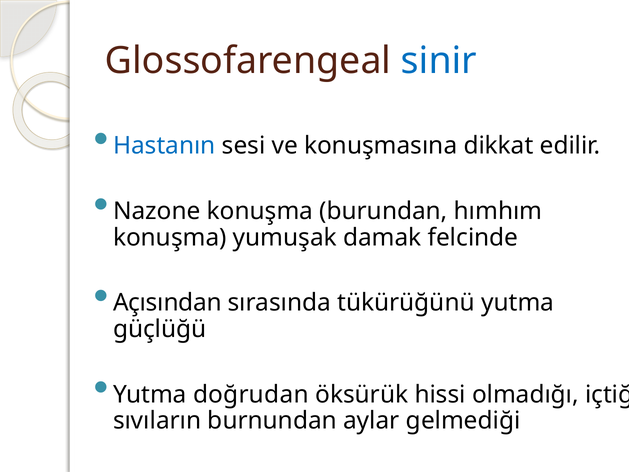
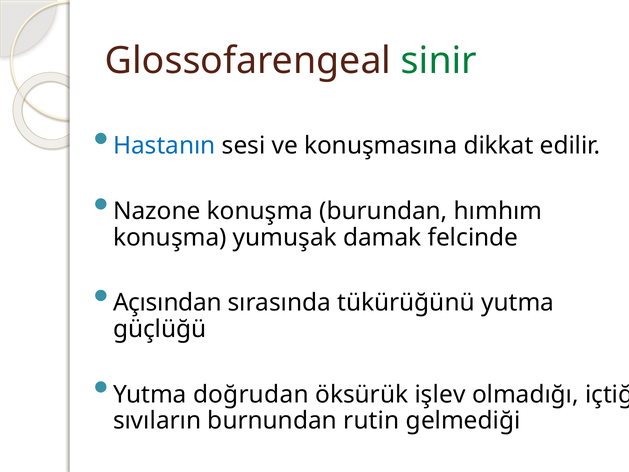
sinir colour: blue -> green (439, 61)
hissi: hissi -> işlev (440, 394)
aylar: aylar -> rutin (371, 421)
